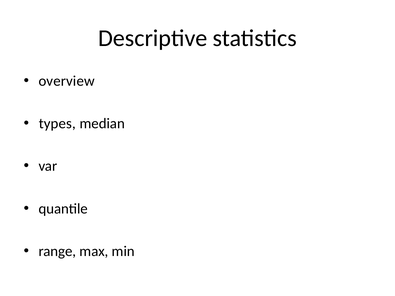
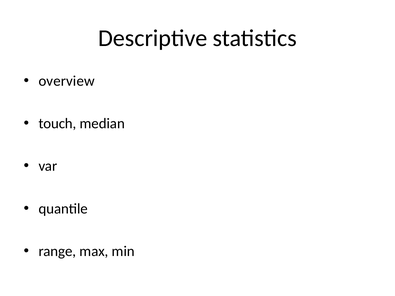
types: types -> touch (57, 124)
